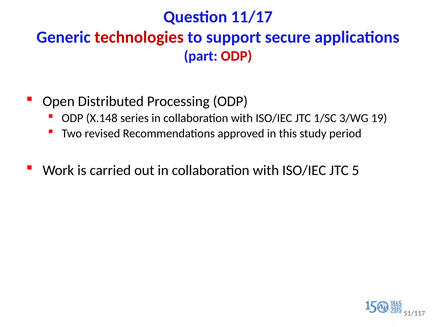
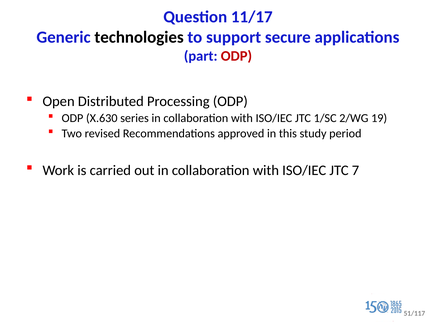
technologies colour: red -> black (139, 37)
X.148: X.148 -> X.630 (102, 118)
3/WG: 3/WG -> 2/WG (354, 118)
5: 5 -> 7 (356, 170)
